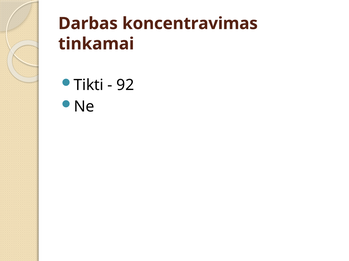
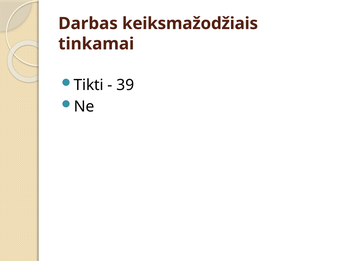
koncentravimas: koncentravimas -> keiksmažodžiais (190, 24)
92: 92 -> 39 (125, 85)
